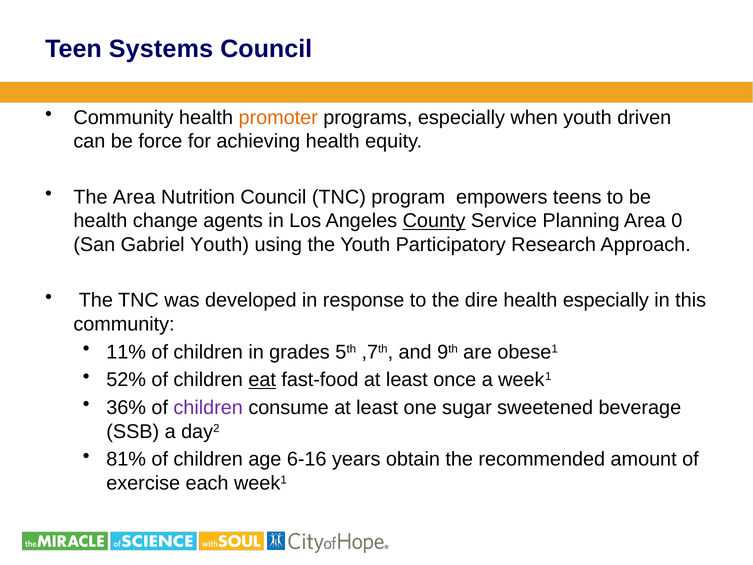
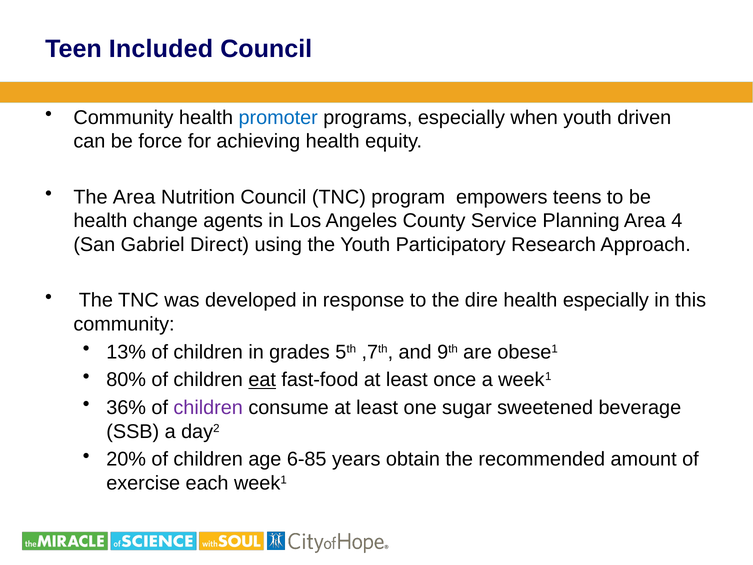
Systems: Systems -> Included (161, 49)
promoter colour: orange -> blue (278, 117)
County underline: present -> none (434, 221)
0: 0 -> 4 (677, 221)
Gabriel Youth: Youth -> Direct (220, 245)
11%: 11% -> 13% (126, 352)
52%: 52% -> 80% (126, 380)
81%: 81% -> 20% (126, 459)
6-16: 6-16 -> 6-85 (307, 459)
